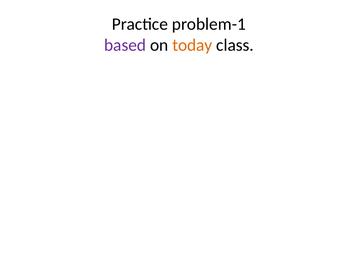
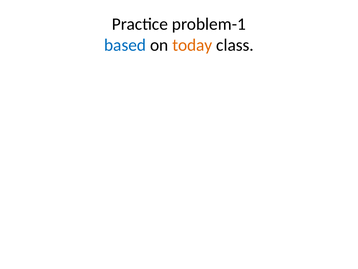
based colour: purple -> blue (125, 45)
